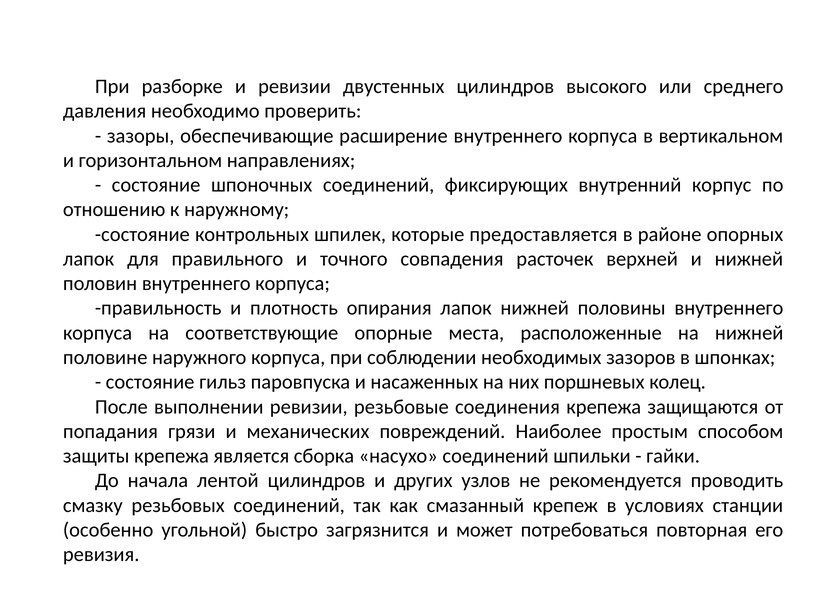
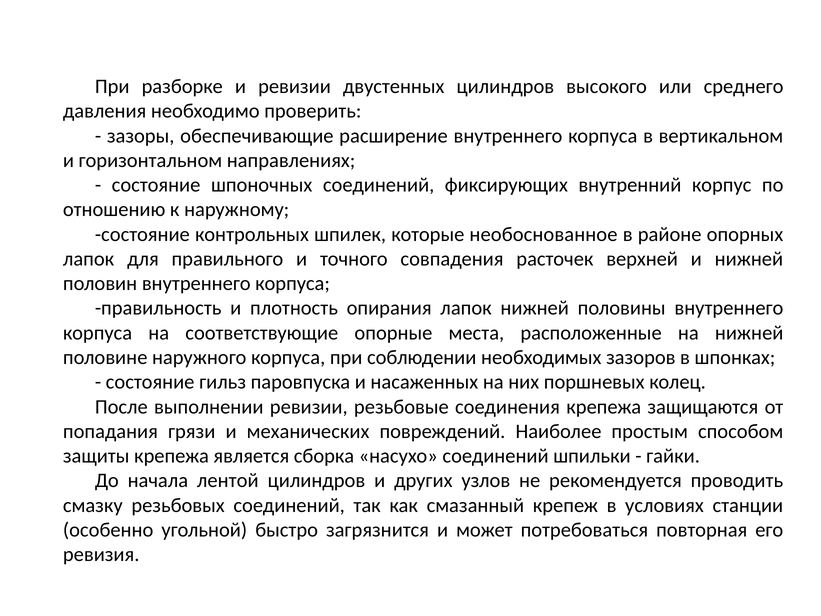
предоставляется: предоставляется -> необоснованное (543, 234)
